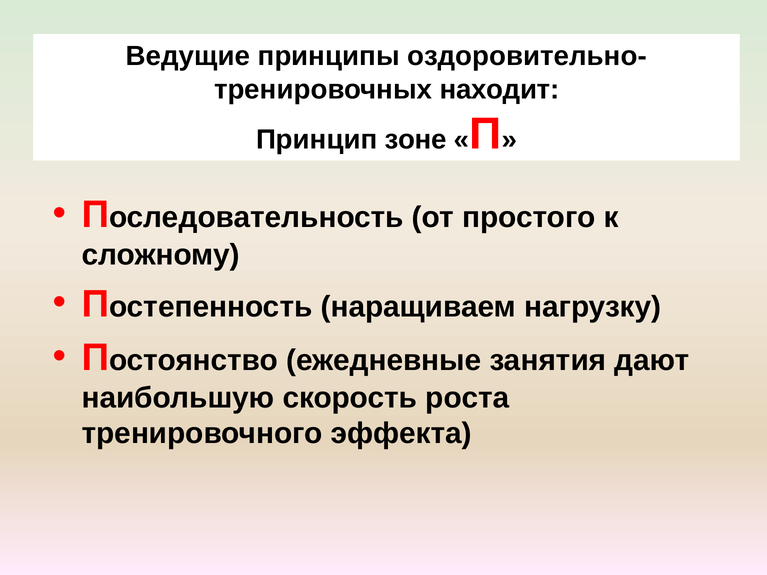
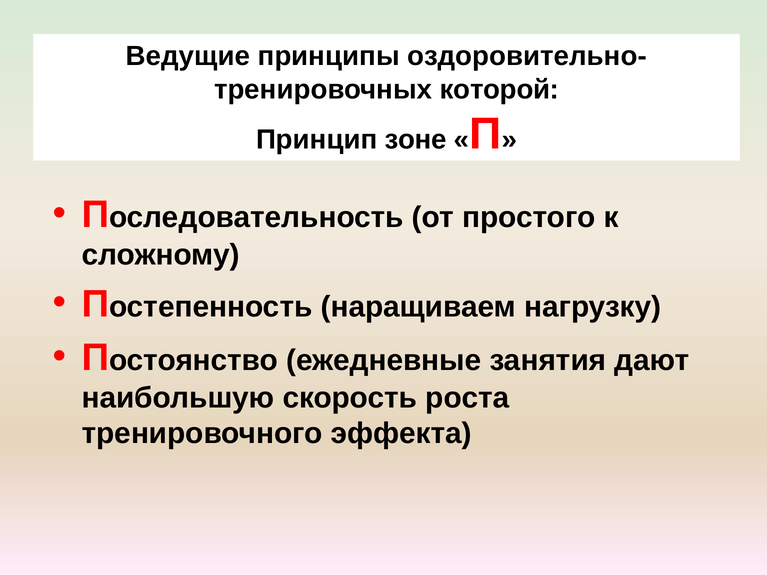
находит: находит -> которой (499, 90)
